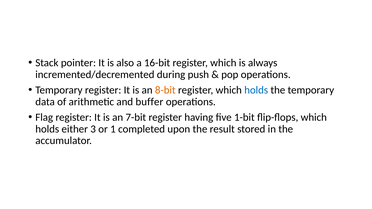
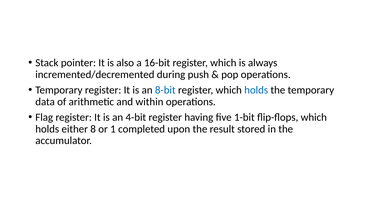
8-bit colour: orange -> blue (165, 90)
buffer: buffer -> within (149, 102)
7-bit: 7-bit -> 4-bit (136, 117)
3: 3 -> 8 (93, 129)
